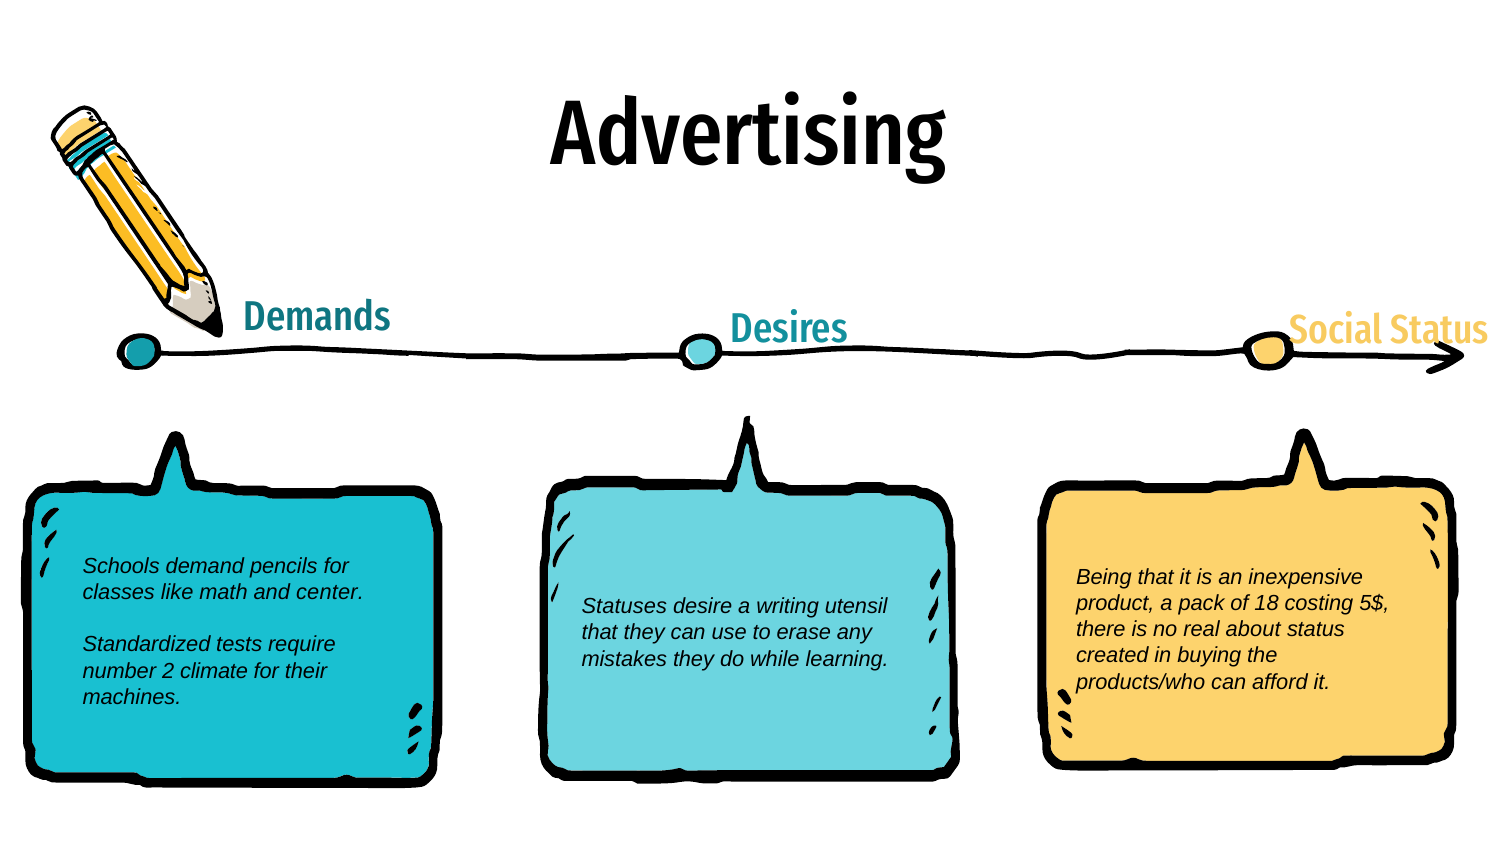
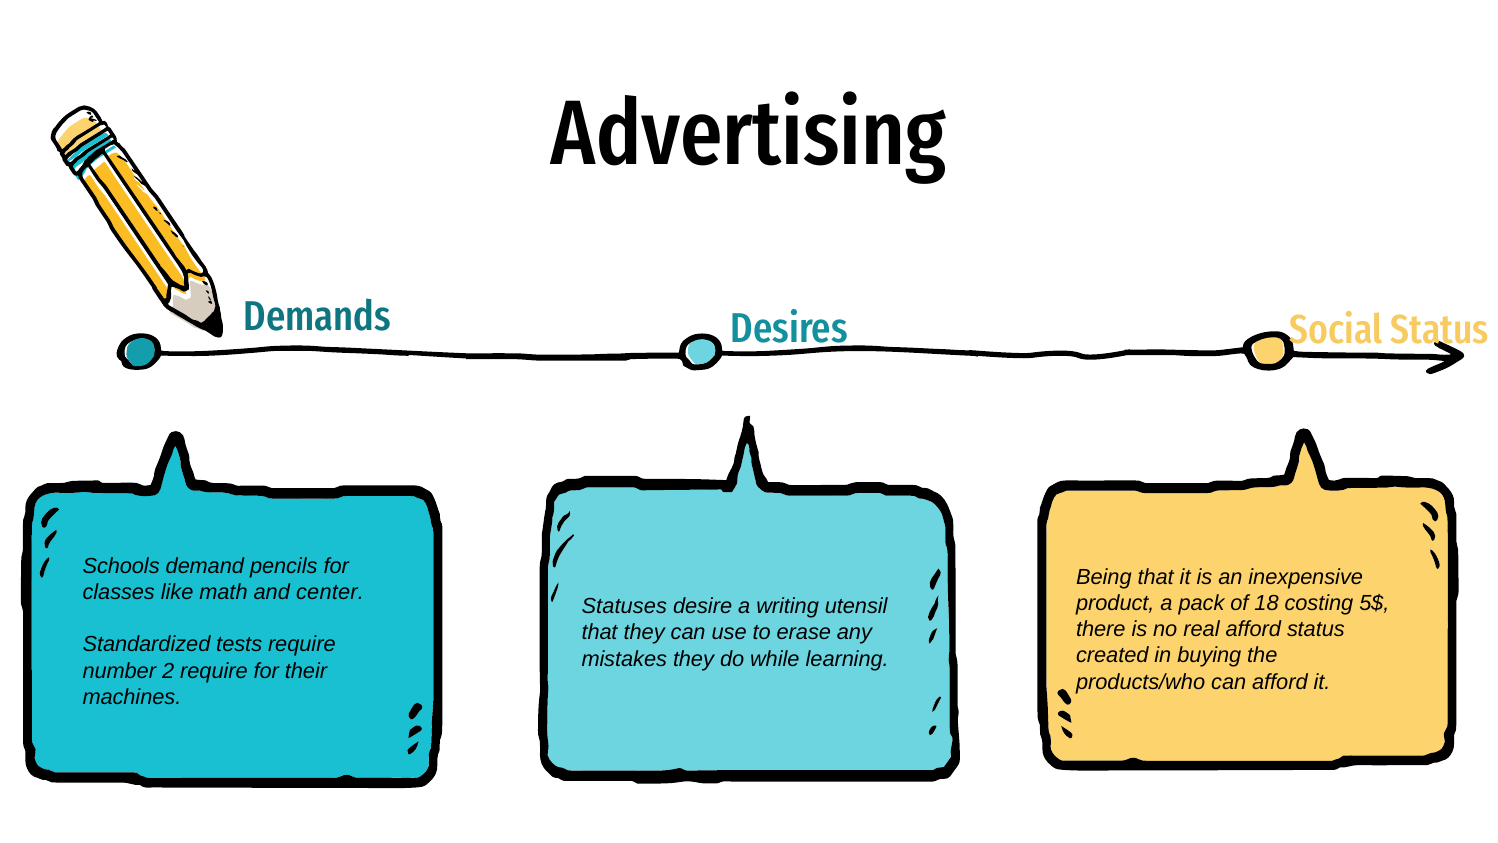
real about: about -> afford (1253, 629)
2 climate: climate -> require (214, 671)
